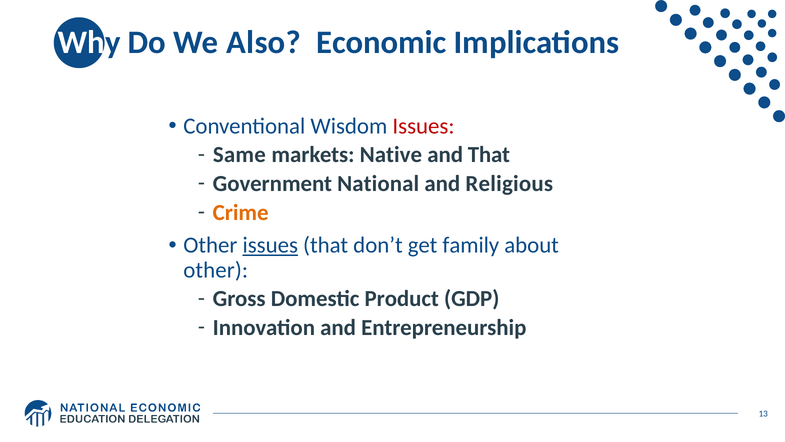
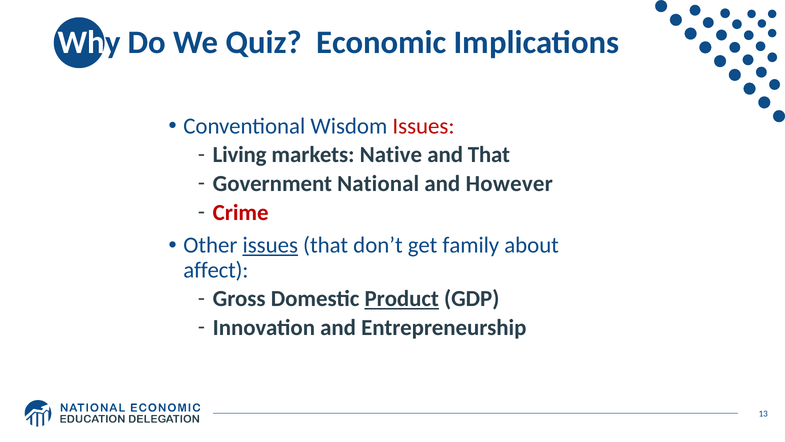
Also: Also -> Quiz (264, 42)
Same: Same -> Living (240, 155)
Religious: Religious -> However (509, 184)
Crime colour: orange -> red (241, 212)
other: other -> affect (216, 270)
Product underline: none -> present (402, 299)
